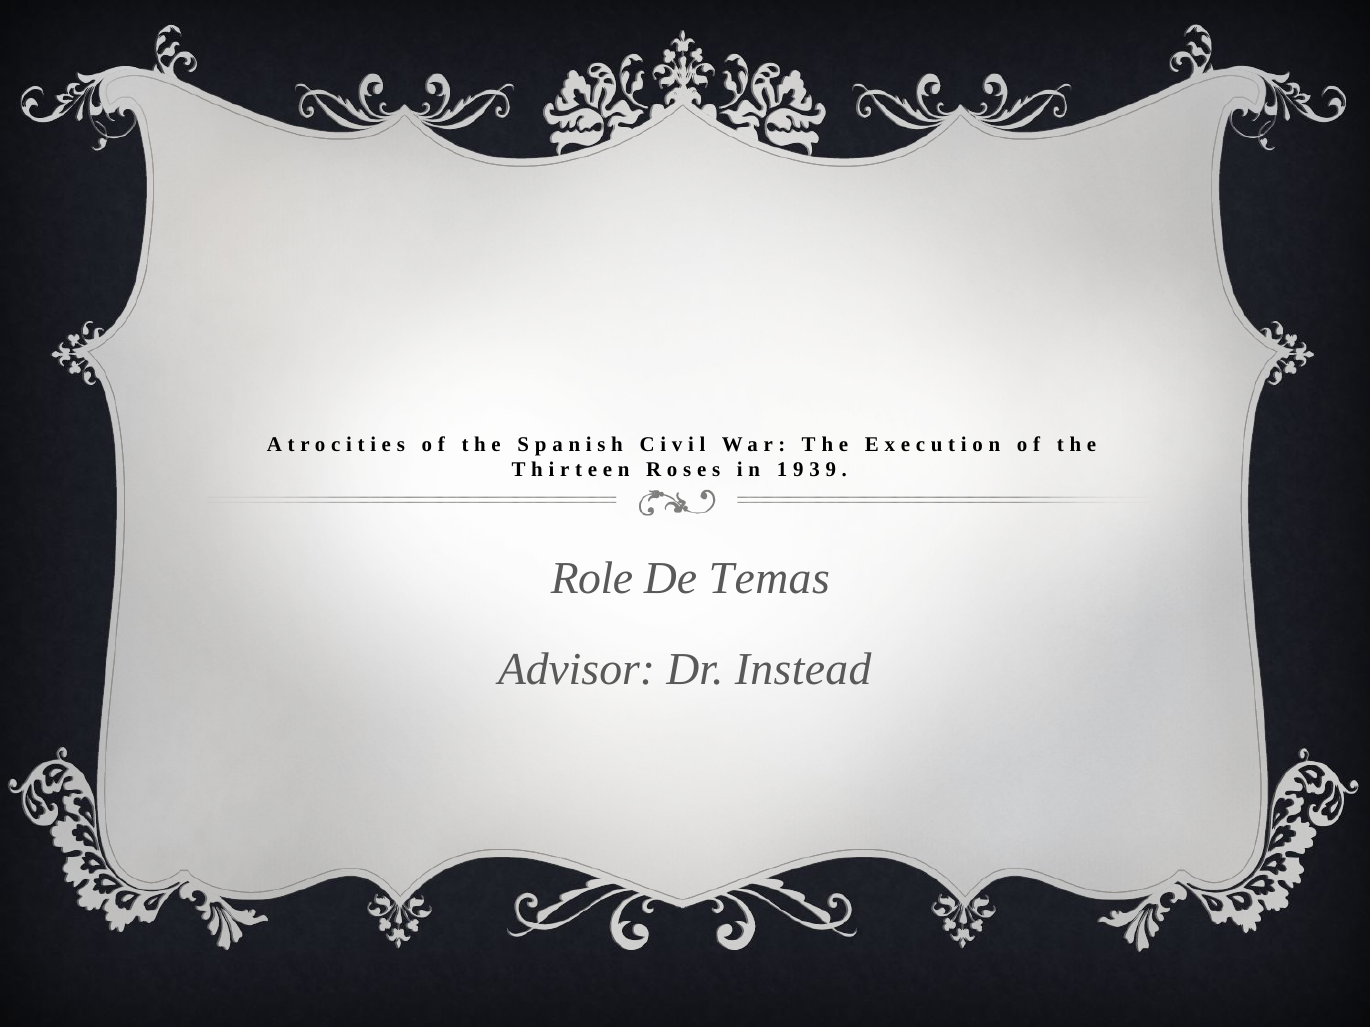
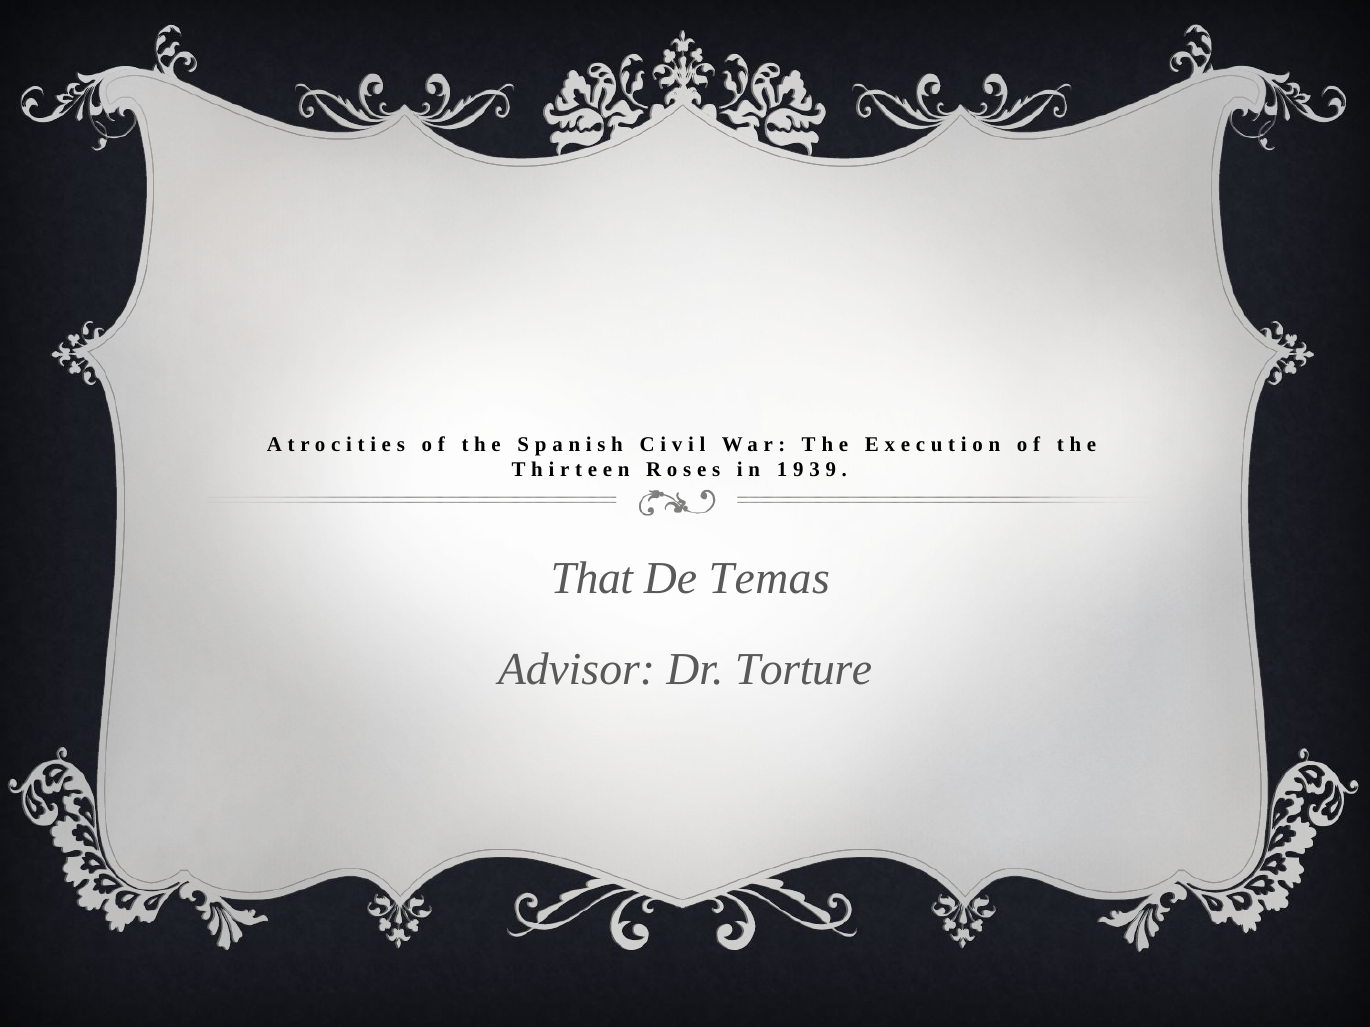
Role: Role -> That (592, 579)
Instead: Instead -> Torture (804, 670)
